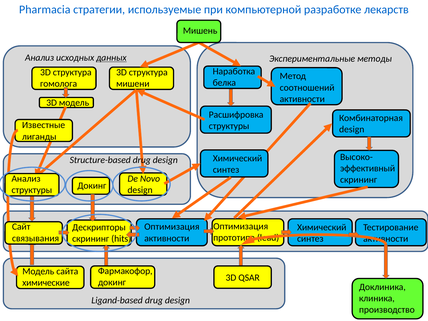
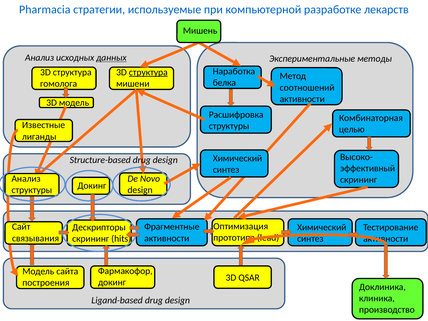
структура underline: none -> present (148, 72)
design: design -> целью (352, 129)
Оптимизация: Оптимизация -> Фрагментные (172, 227)
химические: химические -> построения (46, 283)
